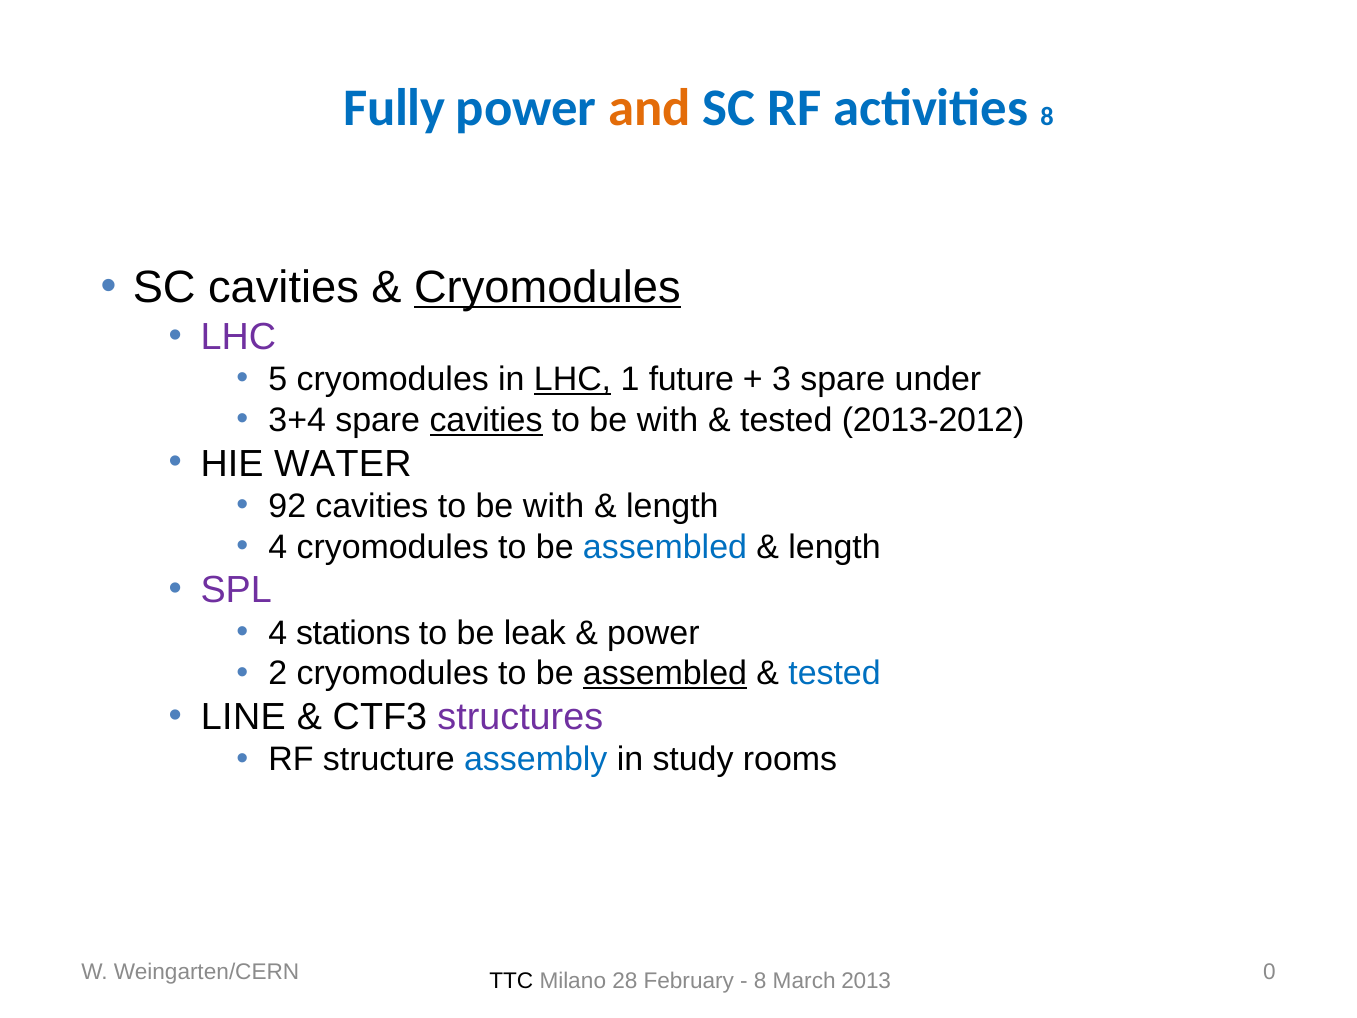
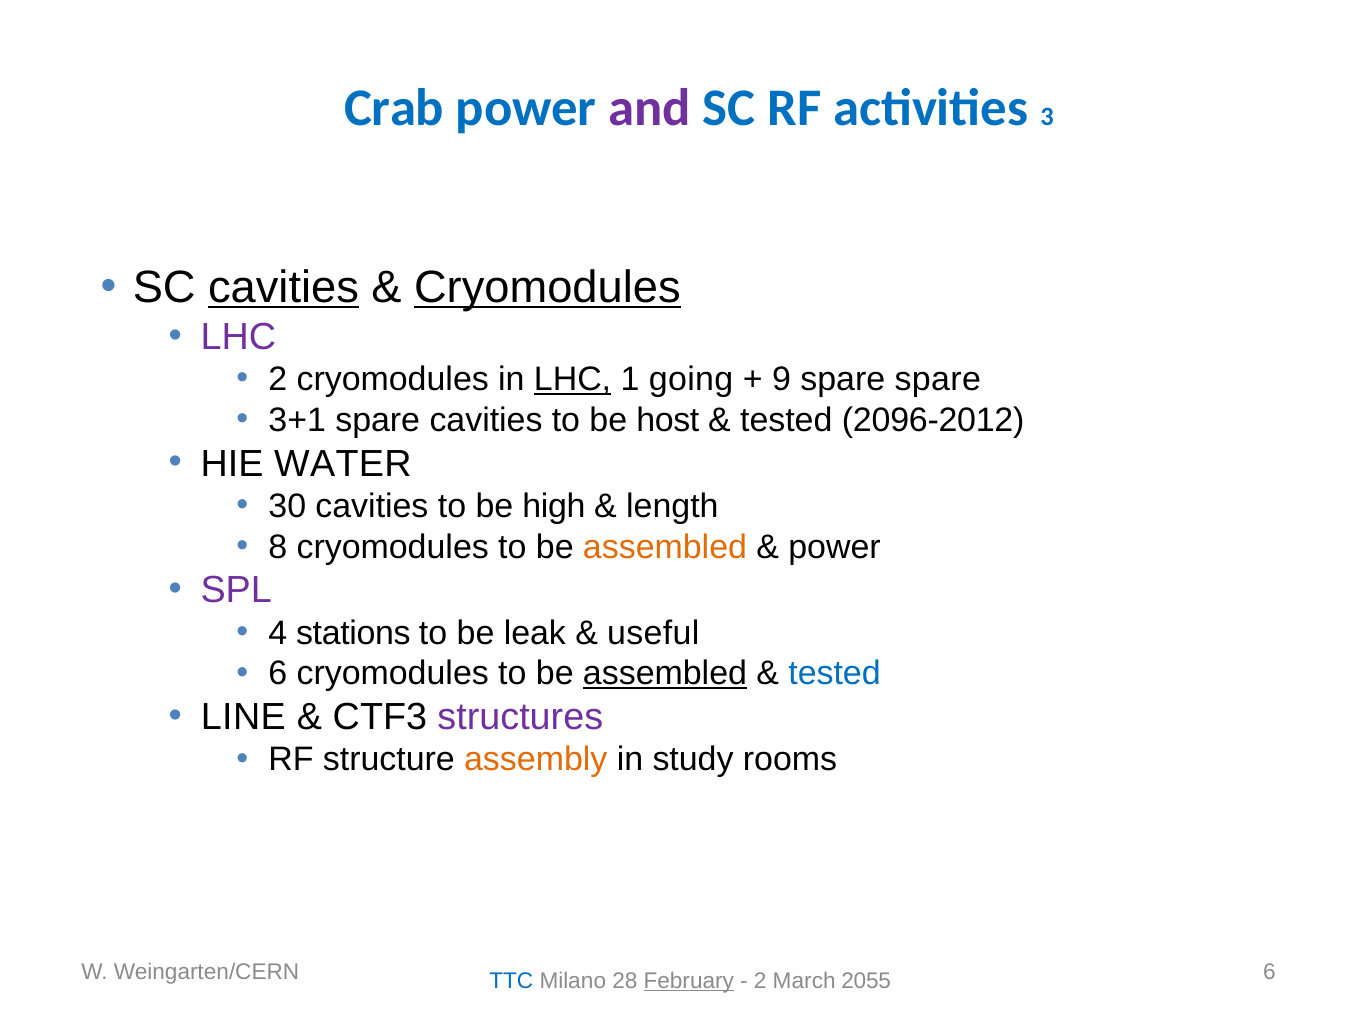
Fully: Fully -> Crab (394, 108)
and colour: orange -> purple (650, 108)
activities 8: 8 -> 3 (1047, 116)
cavities underline: none -> present (283, 288)
5: 5 -> 2 (278, 380)
future: future -> going (691, 380)
3: 3 -> 9 (782, 380)
spare under: under -> spare (938, 380)
3+4: 3+4 -> 3+1 (297, 420)
cavities underline: present -> none (486, 420)
with: with -> host (668, 420)
2013-2012: 2013-2012 -> 2096-2012 (933, 420)
92: 92 -> 30 (287, 506)
with: with -> high (554, 506)
4: 4 -> 8 (278, 547)
assembled colour: blue -> orange (665, 547)
length: length -> power (835, 547)
power: power -> useful (653, 633)
2: 2 -> 6 (278, 674)
assembly colour: blue -> orange (536, 760)
Weingarten/CERN 0: 0 -> 6 (1269, 972)
TTC colour: black -> blue (511, 981)
February underline: none -> present (689, 981)
8: 8 -> 2 (760, 981)
2013: 2013 -> 2055 (866, 981)
